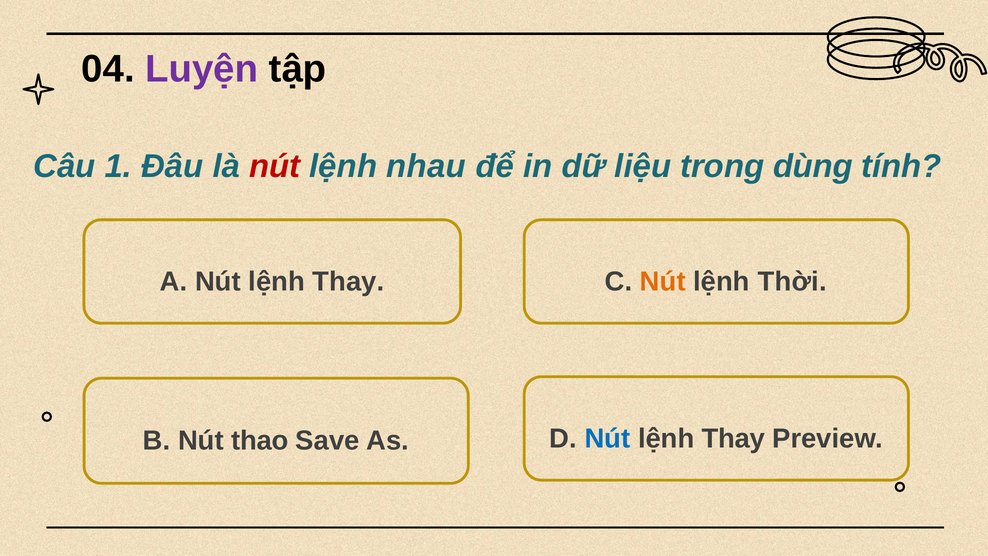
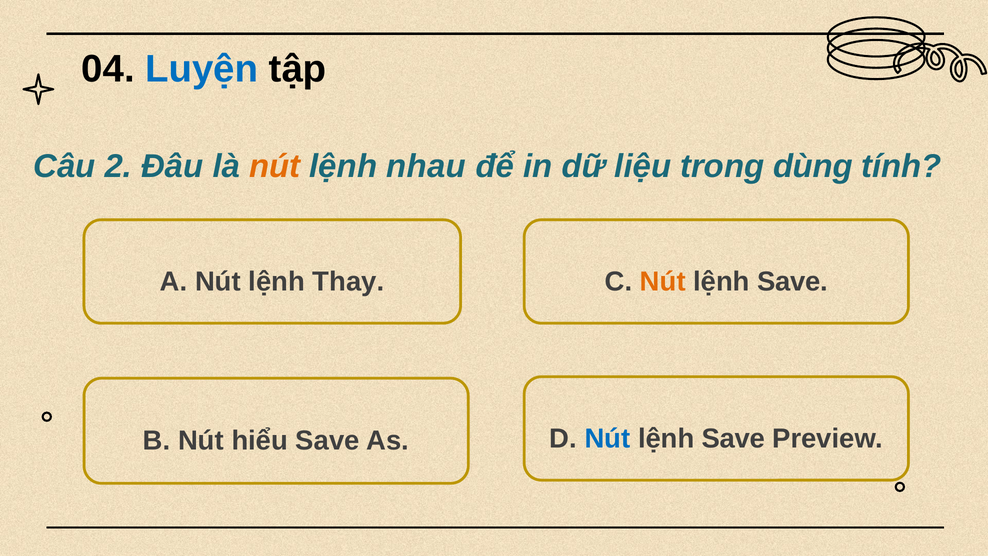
Luyện colour: purple -> blue (202, 69)
1: 1 -> 2 (118, 166)
nút colour: red -> orange (275, 166)
Thời: Thời -> Save (793, 282)
Thay: Thay -> Save (733, 438)
thao: thao -> hiểu (260, 441)
